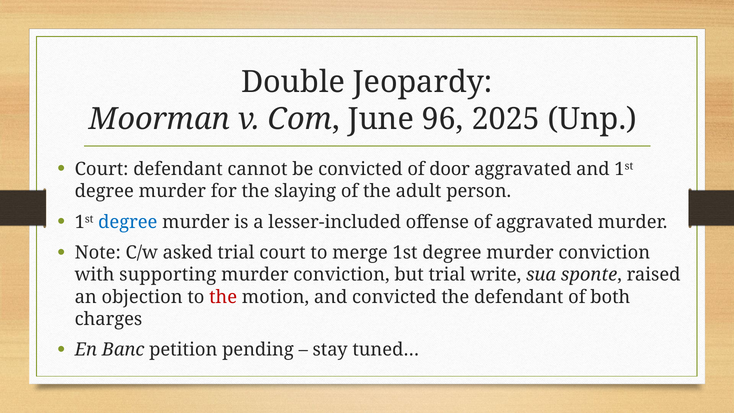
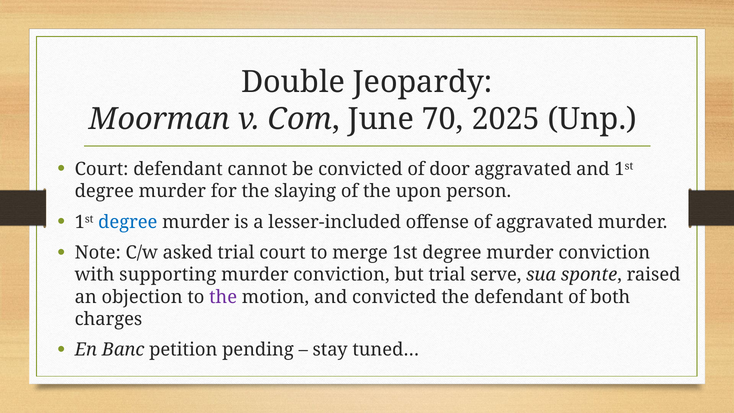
96: 96 -> 70 (443, 119)
adult: adult -> upon (419, 191)
write: write -> serve (496, 275)
the colour: red -> purple (223, 297)
